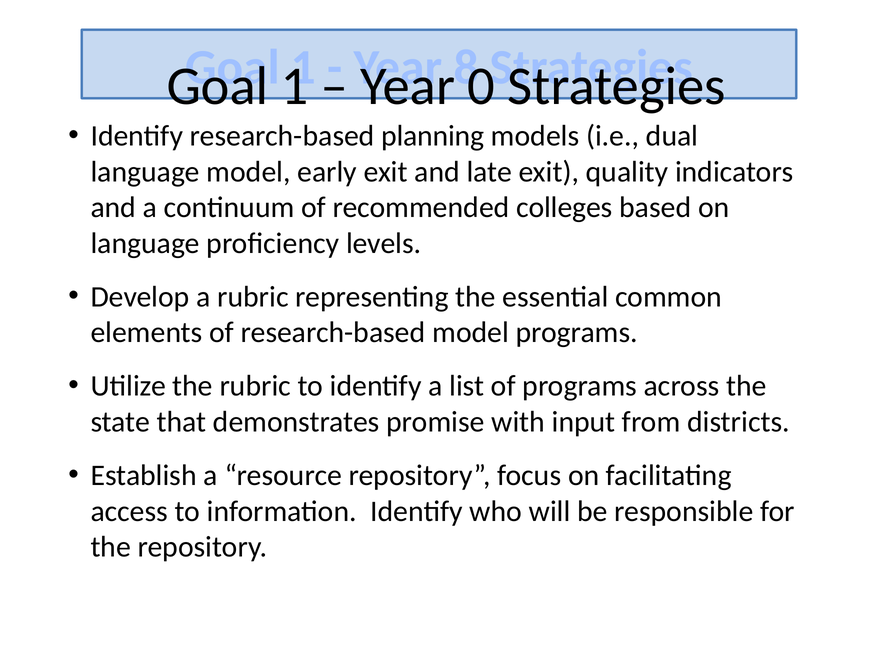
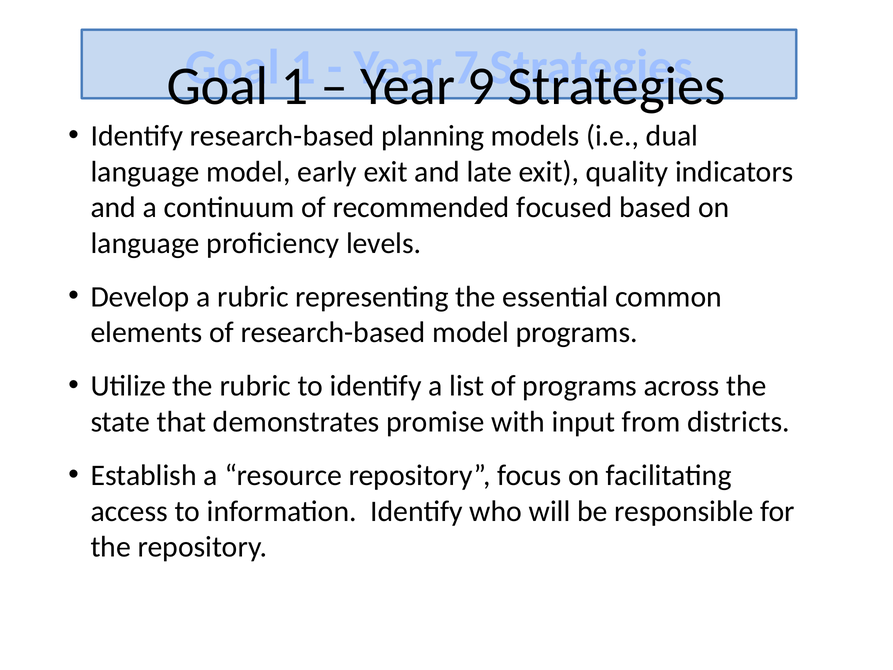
8: 8 -> 7 (466, 67)
0: 0 -> 9 (481, 86)
colleges: colleges -> focused (564, 207)
